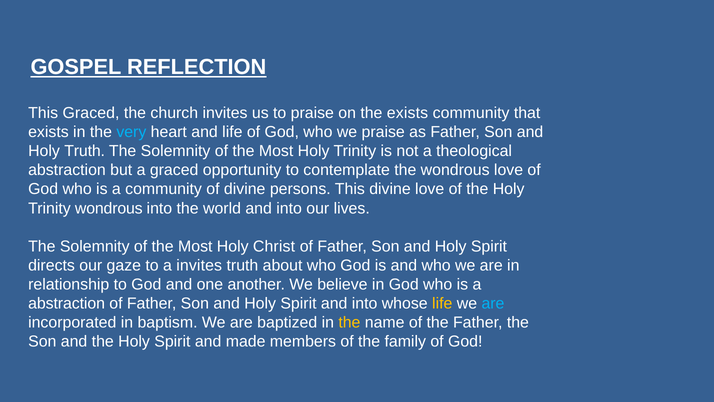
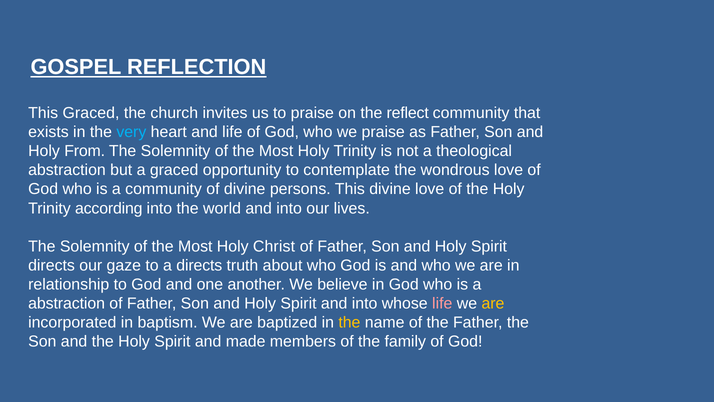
the exists: exists -> reflect (408, 113)
Holy Truth: Truth -> From (85, 151)
Trinity wondrous: wondrous -> according (109, 208)
a invites: invites -> directs (199, 265)
life colour: yellow -> pink (442, 303)
are colour: light blue -> yellow (493, 303)
